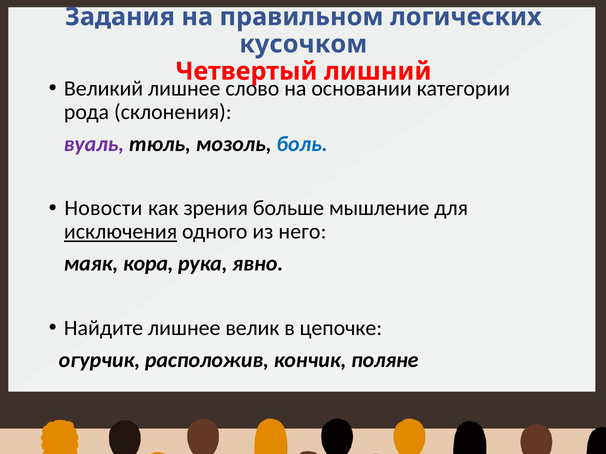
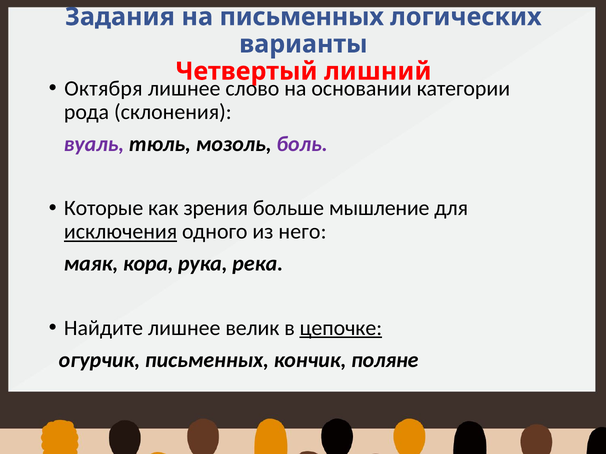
на правильном: правильном -> письменных (302, 17)
кусочком: кусочком -> варианты (303, 44)
Великий: Великий -> Октября (103, 89)
боль colour: blue -> purple (302, 144)
Новости: Новости -> Которые (104, 208)
явно: явно -> река (258, 264)
цепочке underline: none -> present (341, 328)
огурчик расположив: расположив -> письменных (207, 360)
